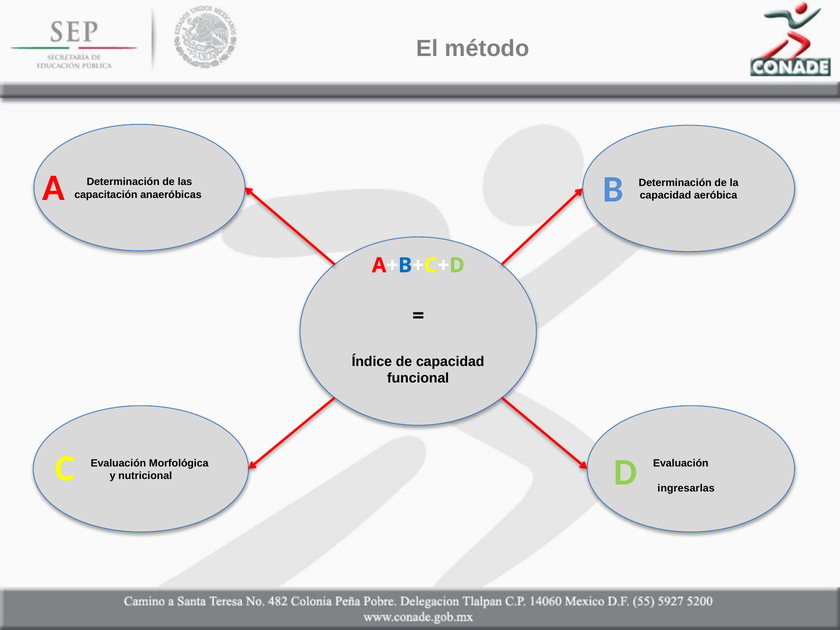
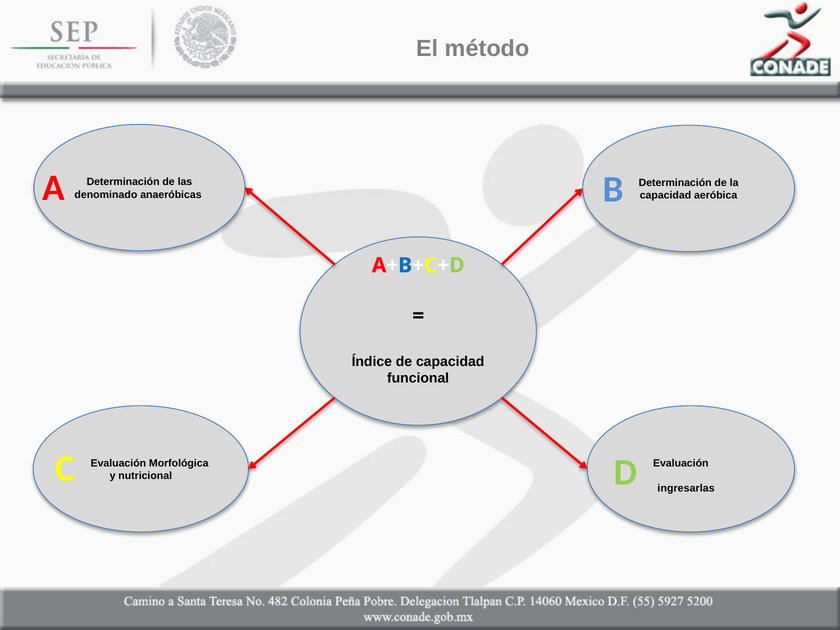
capacitación: capacitación -> denominado (106, 195)
